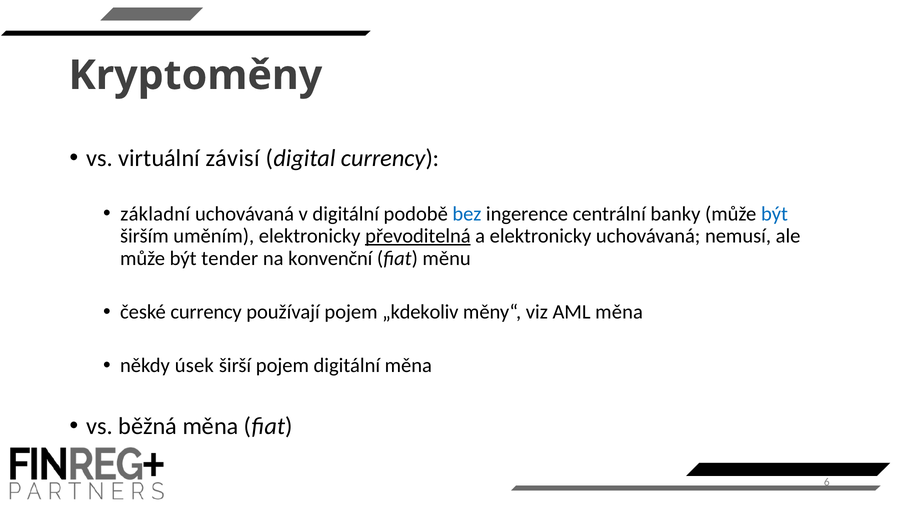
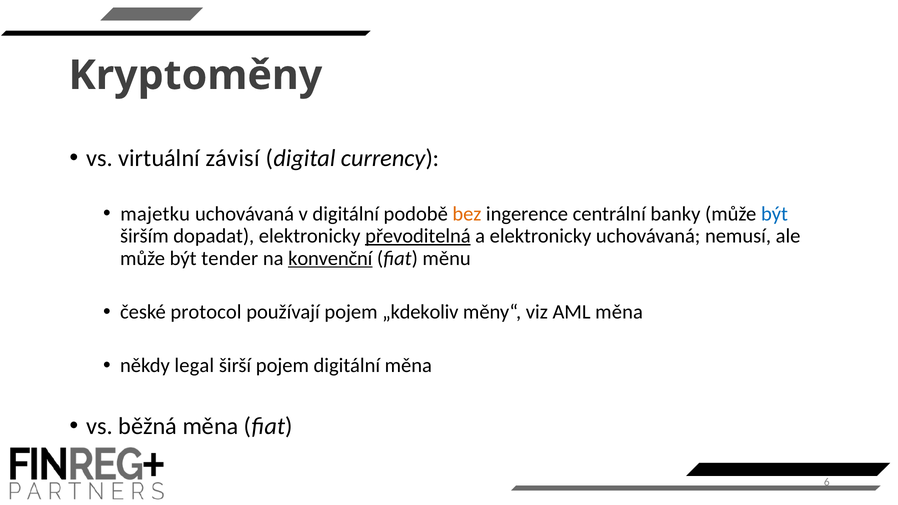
základní: základní -> majetku (155, 214)
bez colour: blue -> orange (467, 214)
uměním: uměním -> dopadat (214, 236)
konvenční underline: none -> present (330, 258)
české currency: currency -> protocol (206, 312)
úsek: úsek -> legal (194, 366)
